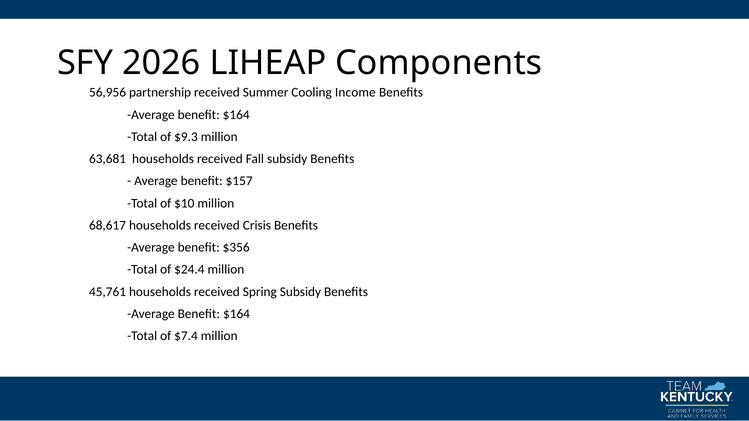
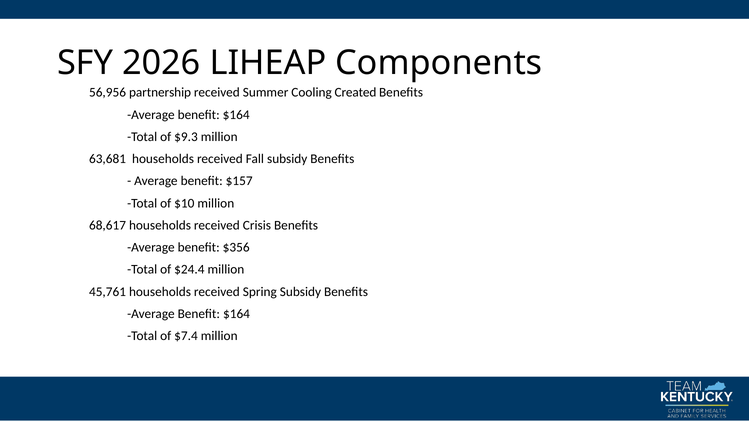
Income: Income -> Created (355, 93)
